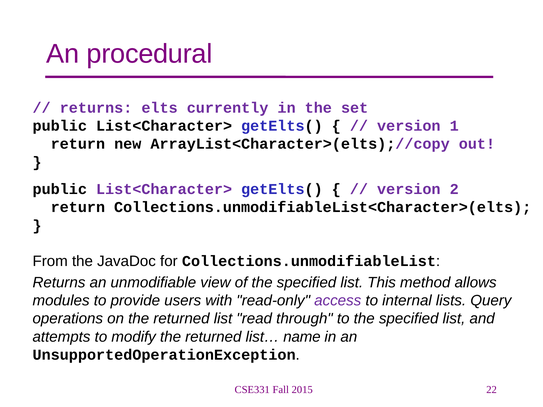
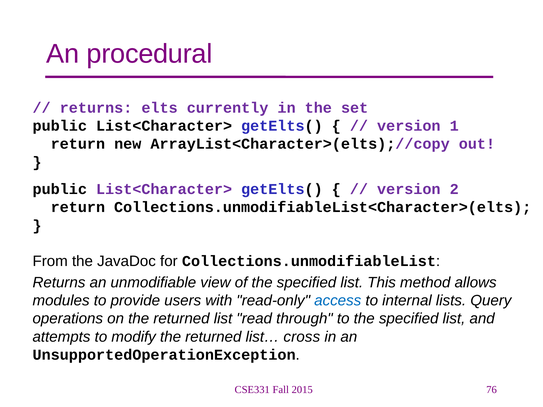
access colour: purple -> blue (338, 301)
name: name -> cross (302, 337)
22: 22 -> 76 (492, 390)
